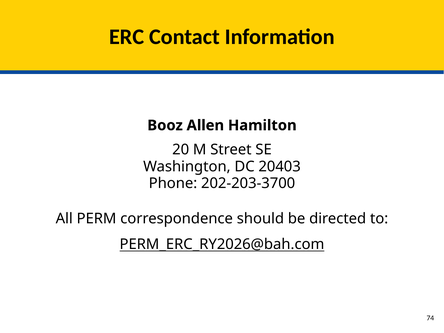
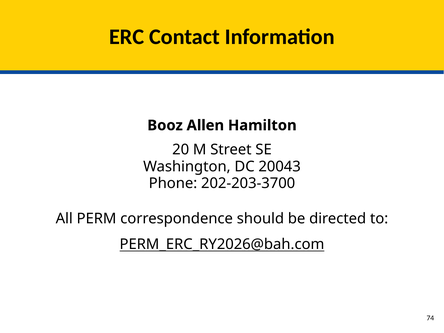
20403: 20403 -> 20043 (280, 167)
